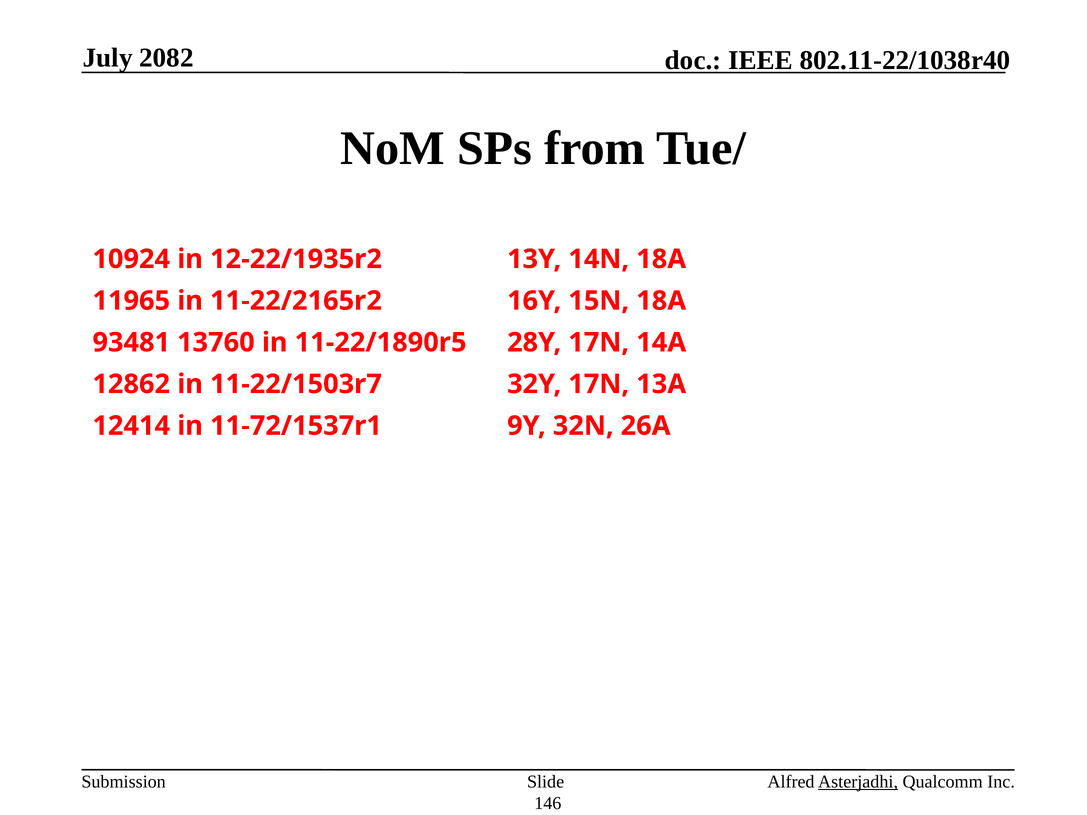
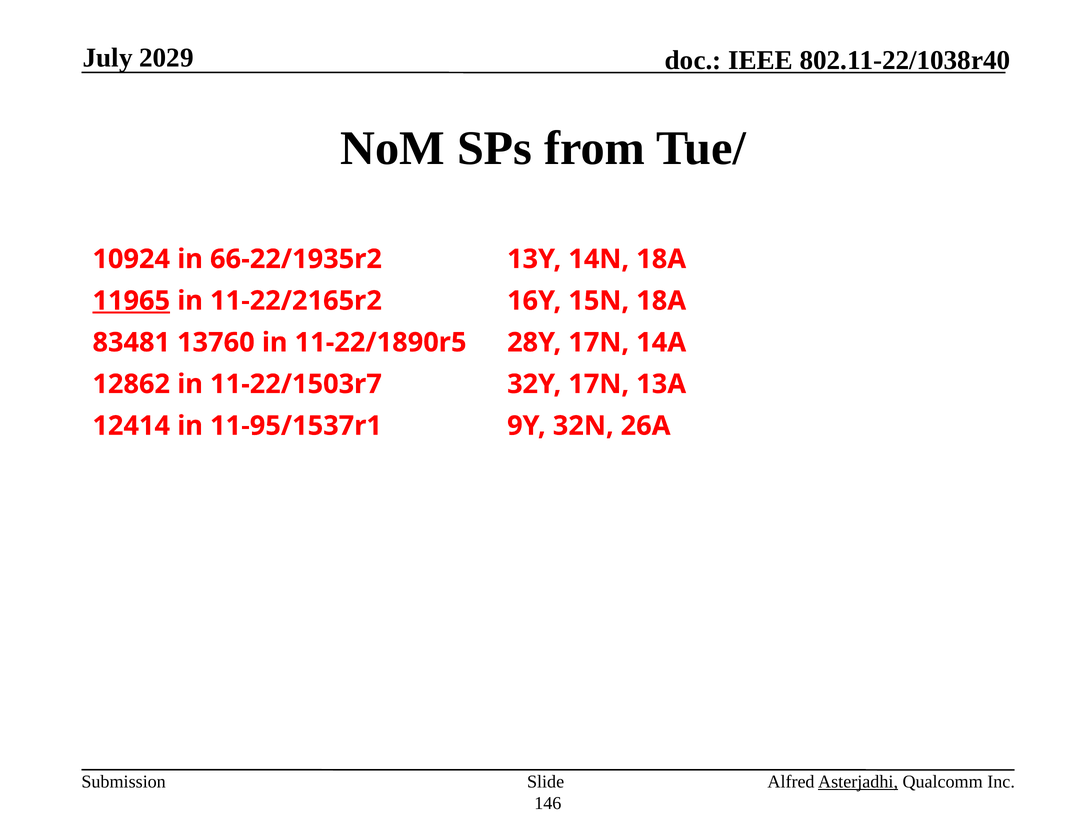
2082: 2082 -> 2029 (166, 58)
12-22/1935r2: 12-22/1935r2 -> 66-22/1935r2 (296, 259)
11965 underline: none -> present (131, 301)
93481: 93481 -> 83481 (131, 343)
11-72/1537r1: 11-72/1537r1 -> 11-95/1537r1 (296, 426)
